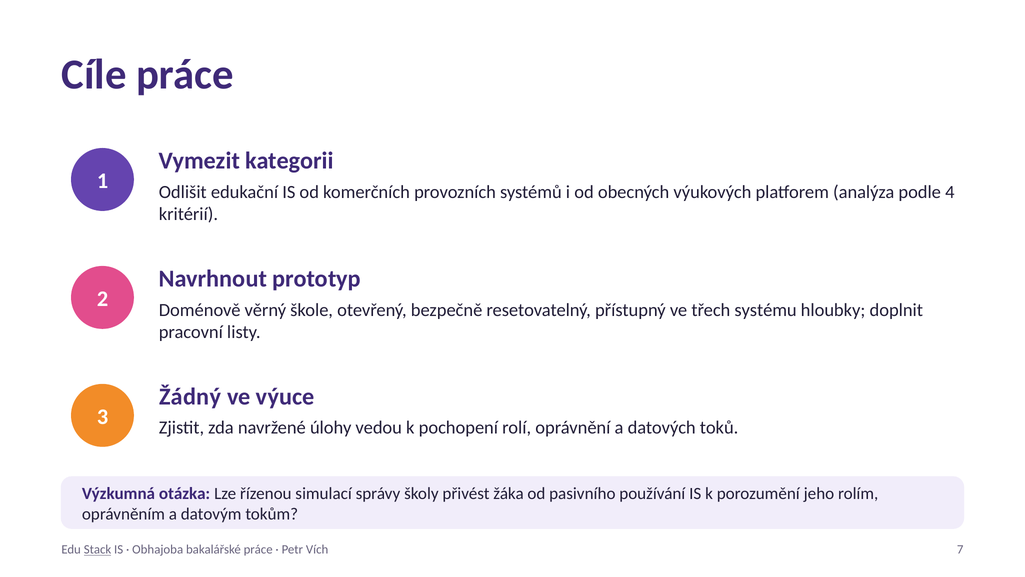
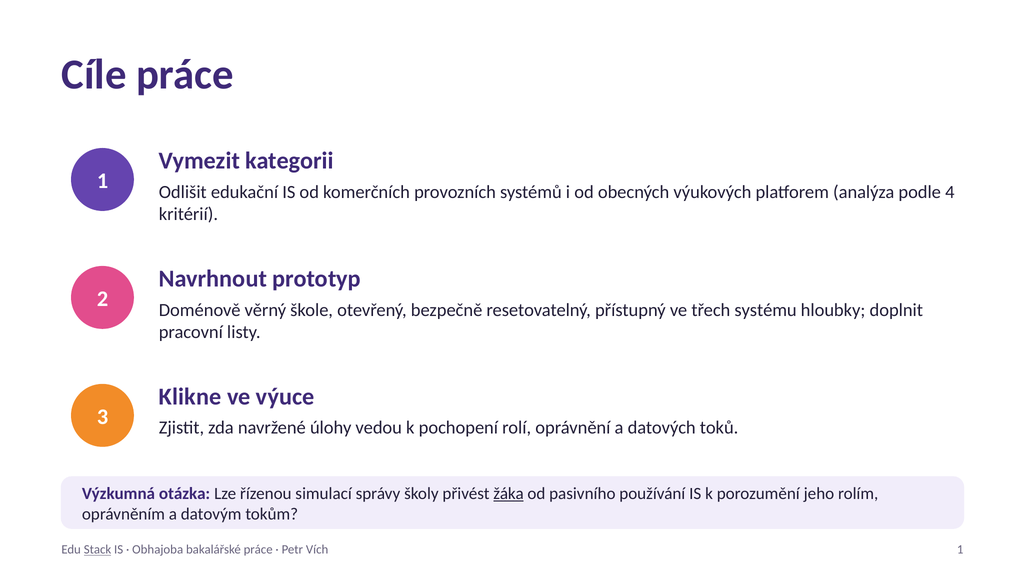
Žádný: Žádný -> Klikne (190, 396)
žáka underline: none -> present (509, 493)
Vích 7: 7 -> 1 (960, 549)
